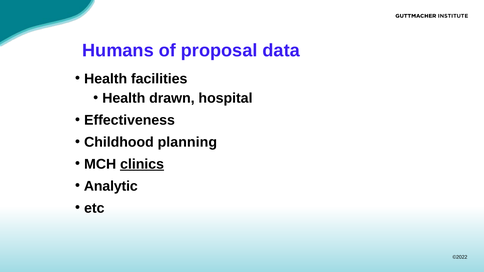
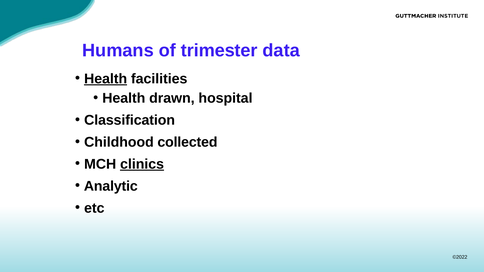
proposal: proposal -> trimester (219, 51)
Health underline: none -> present (106, 79)
Effectiveness: Effectiveness -> Classification (130, 120)
planning: planning -> collected (187, 142)
